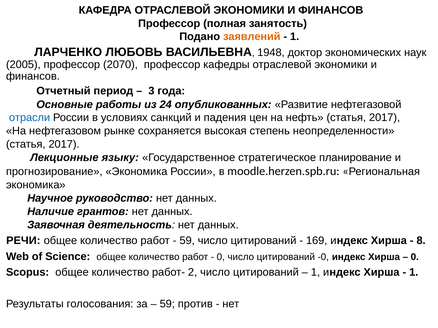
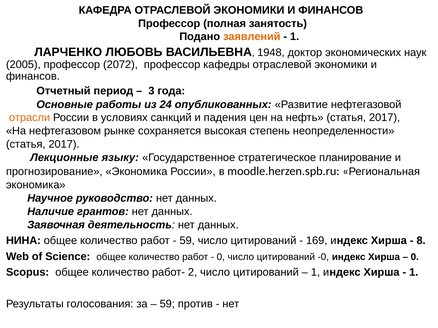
2070: 2070 -> 2072 (120, 65)
отрасли colour: blue -> orange (30, 118)
РЕЧИ: РЕЧИ -> НИНА (23, 241)
